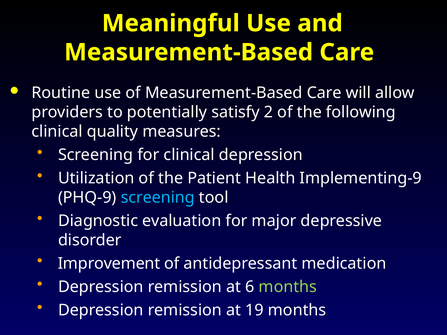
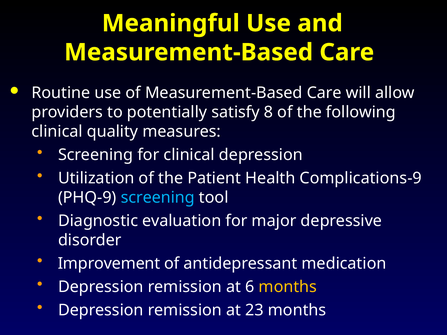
2: 2 -> 8 (269, 112)
Implementing-9: Implementing-9 -> Complications-9 (361, 178)
months colour: light green -> yellow (288, 287)
19: 19 -> 23 (254, 310)
